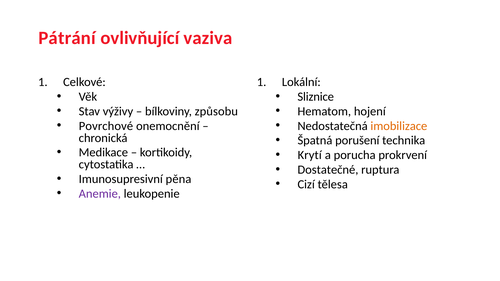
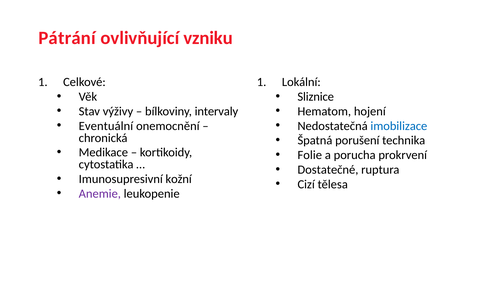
vaziva: vaziva -> vzniku (208, 38)
způsobu: způsobu -> intervaly (216, 111)
Povrchové: Povrchové -> Eventuální (106, 126)
imobilizace colour: orange -> blue (399, 126)
Krytí: Krytí -> Folie (310, 155)
pěna: pěna -> kožní (179, 179)
